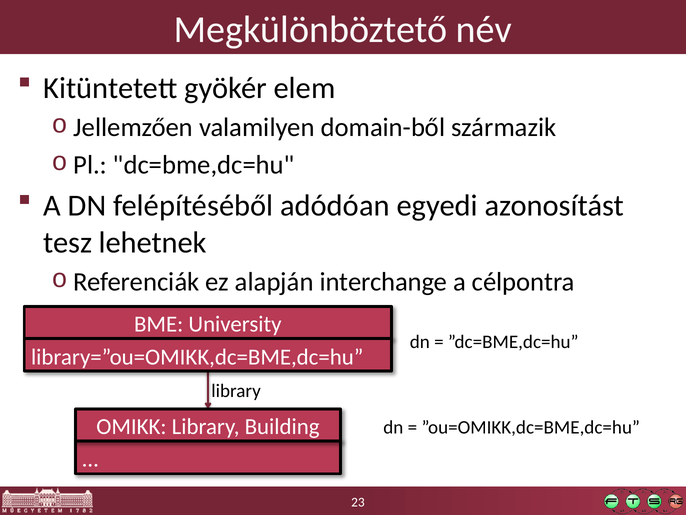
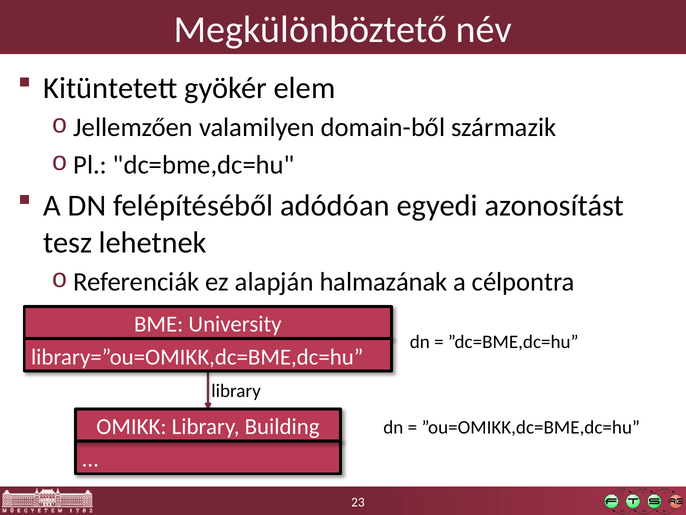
interchange: interchange -> halmazának (383, 282)
